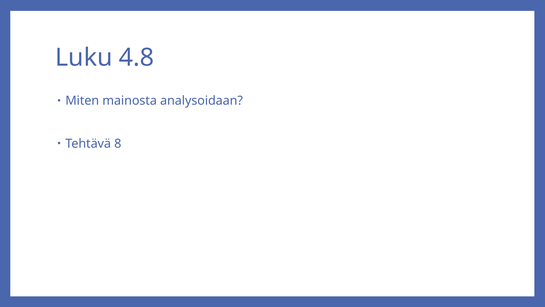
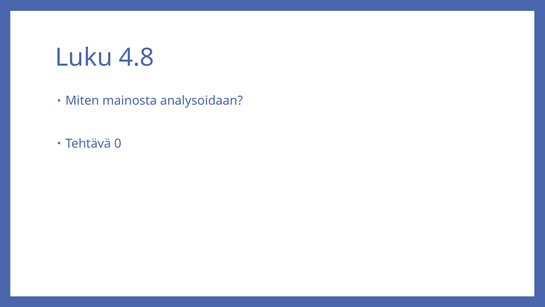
8: 8 -> 0 (118, 144)
